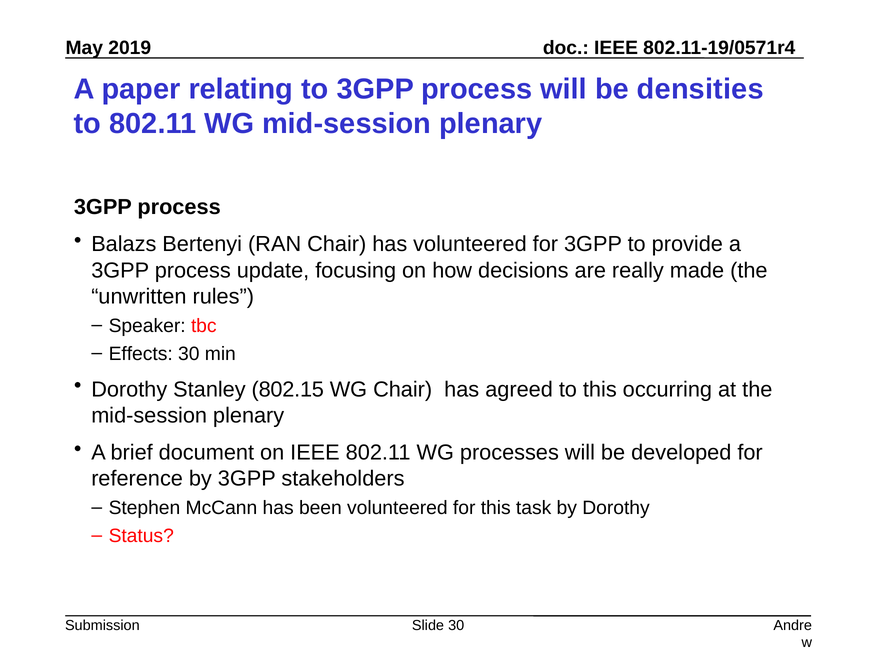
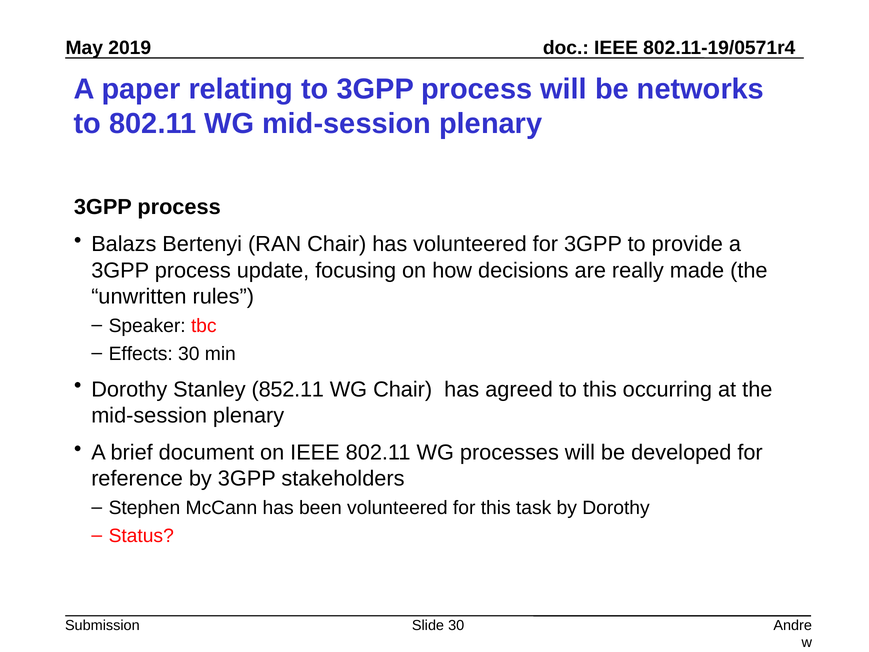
densities: densities -> networks (701, 89)
802.15: 802.15 -> 852.11 (288, 389)
